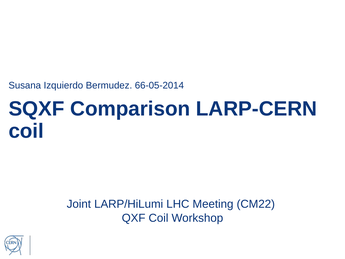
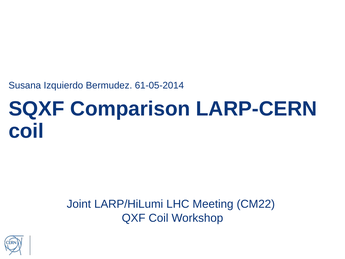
66-05-2014: 66-05-2014 -> 61-05-2014 (159, 85)
